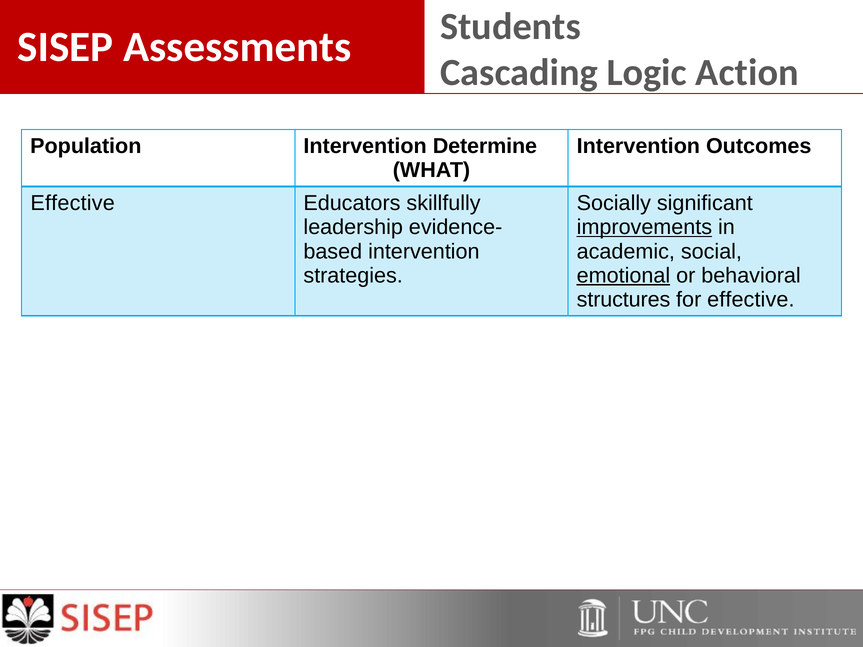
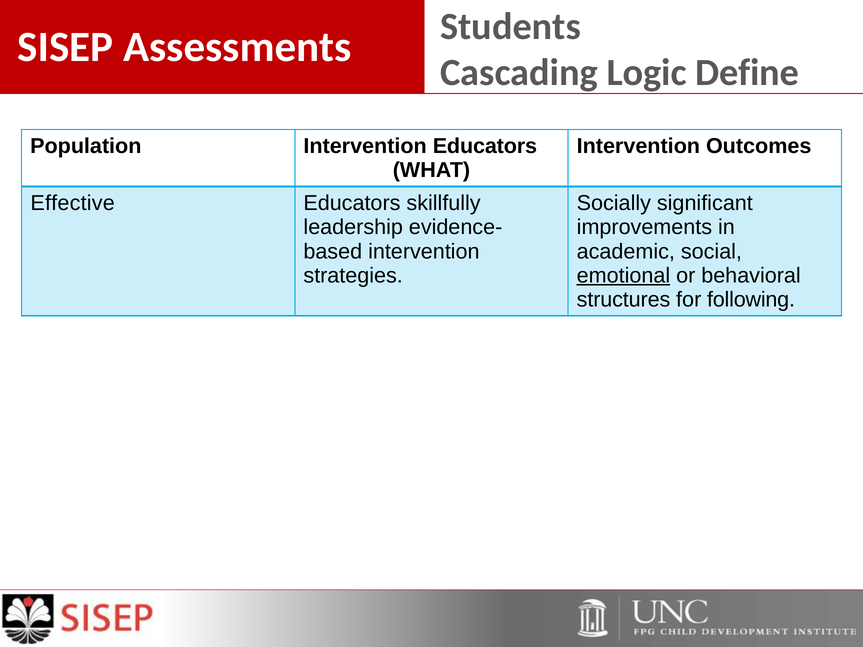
Action: Action -> Define (747, 72)
Intervention Determine: Determine -> Educators (485, 146)
improvements underline: present -> none (644, 227)
for effective: effective -> following (751, 300)
